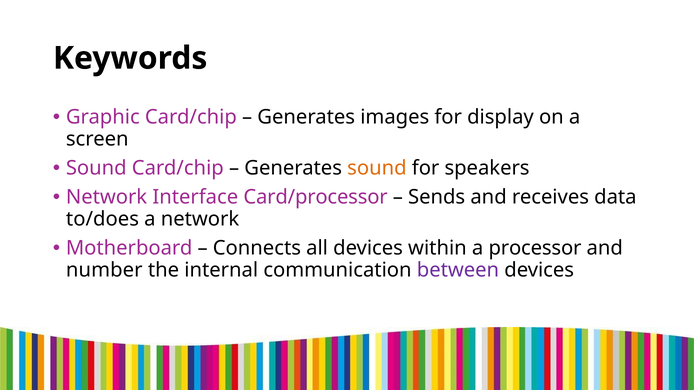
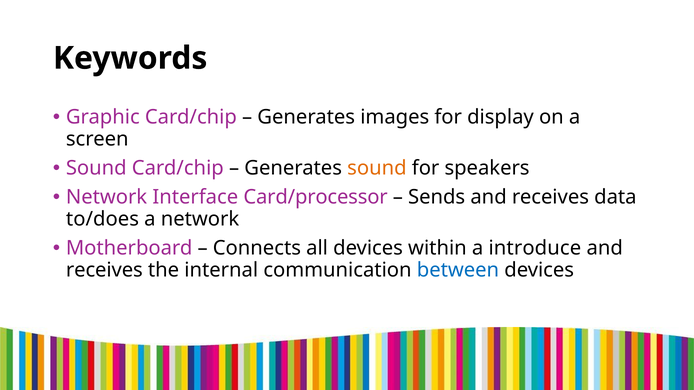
processor: processor -> introduce (535, 248)
number: number -> receives (104, 270)
between colour: purple -> blue (458, 270)
